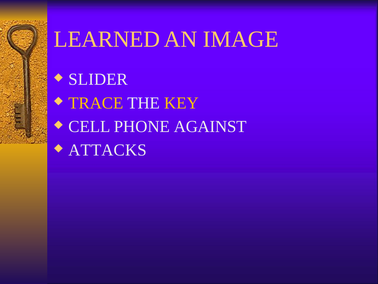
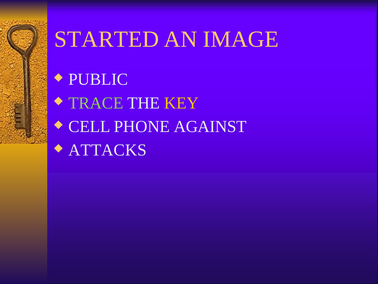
LEARNED: LEARNED -> STARTED (107, 39)
SLIDER: SLIDER -> PUBLIC (98, 79)
TRACE colour: yellow -> light green (96, 103)
